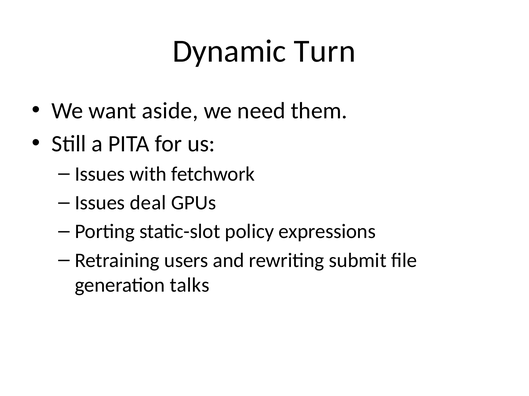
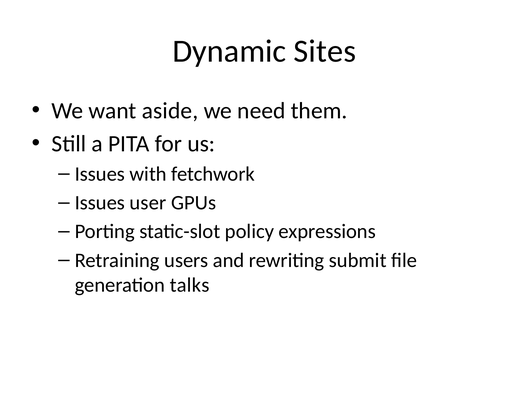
Turn: Turn -> Sites (325, 51)
deal: deal -> user (148, 203)
